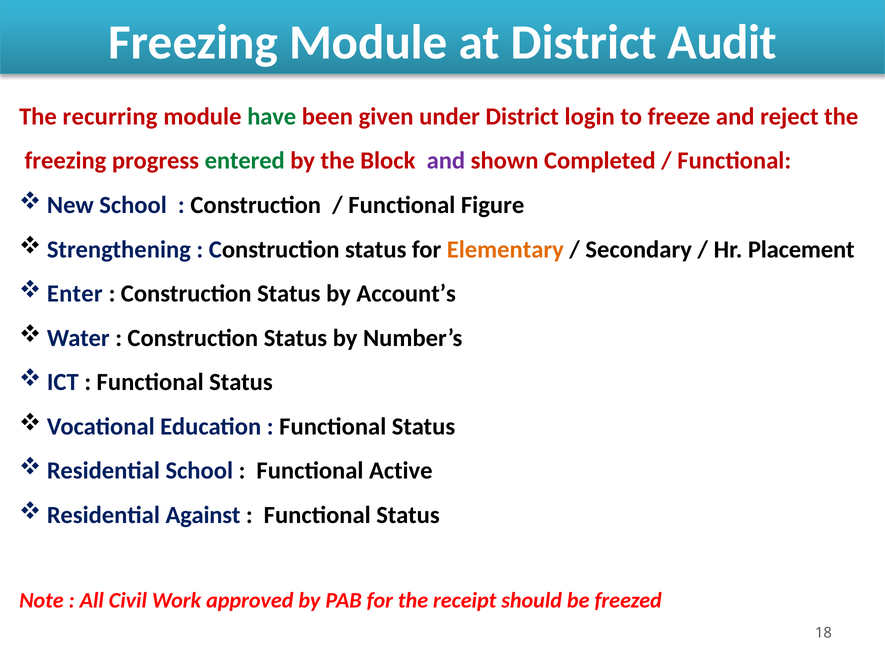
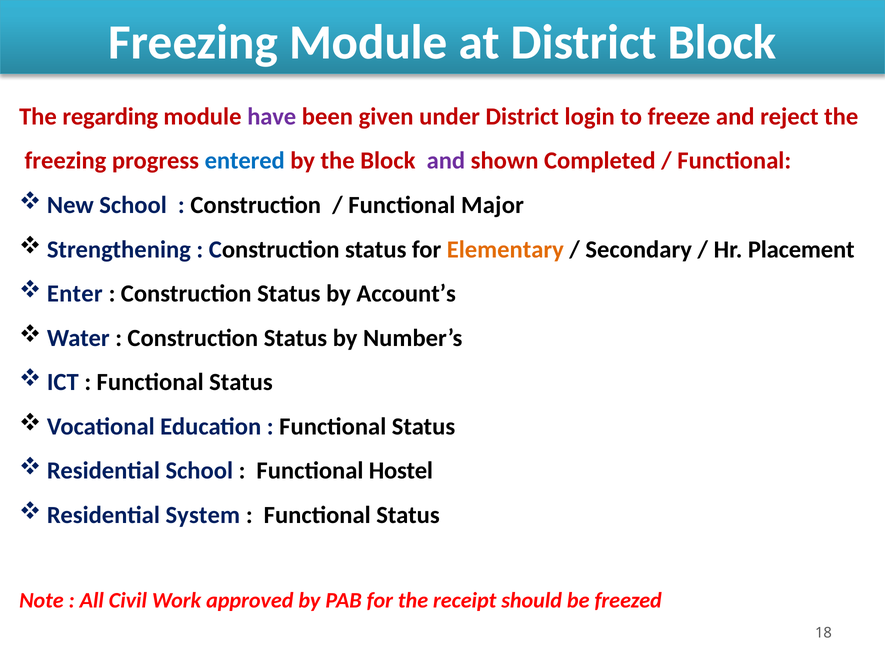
District Audit: Audit -> Block (722, 43)
recurring: recurring -> regarding (110, 117)
have colour: green -> purple (272, 117)
entered colour: green -> blue (245, 161)
Figure: Figure -> Major (493, 205)
Active: Active -> Hostel (401, 471)
Against: Against -> System (203, 515)
